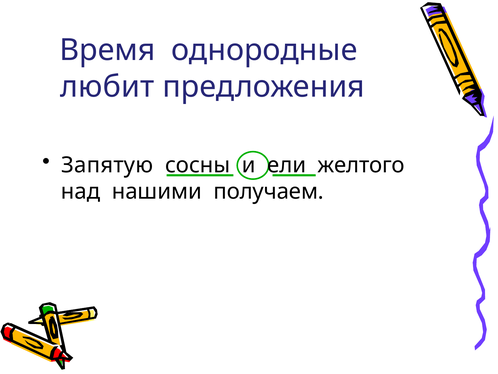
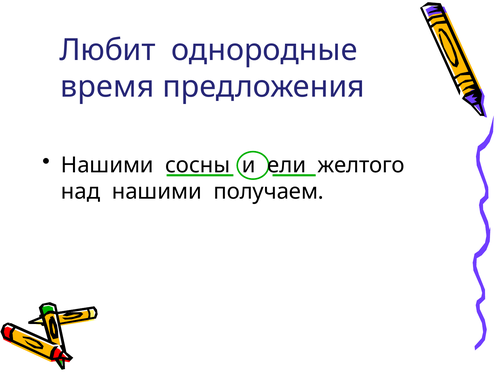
Время: Время -> Любит (108, 50)
любит: любит -> время (107, 87)
Запятую: Запятую -> Нашими (107, 165)
